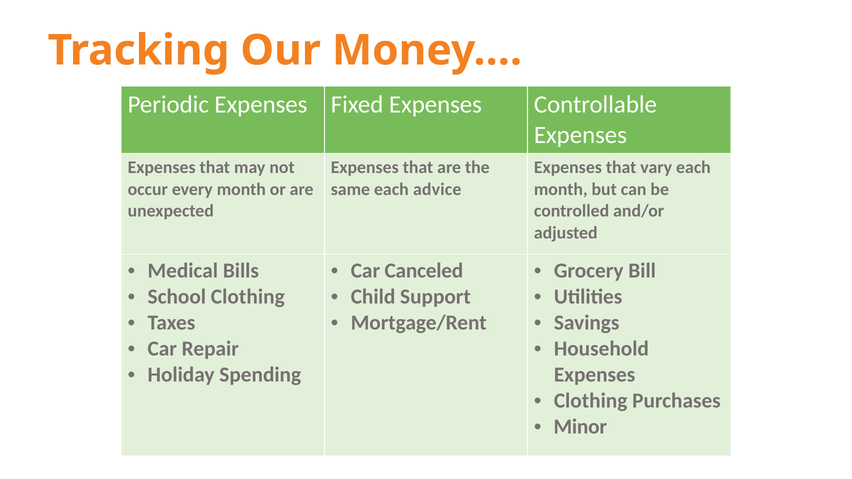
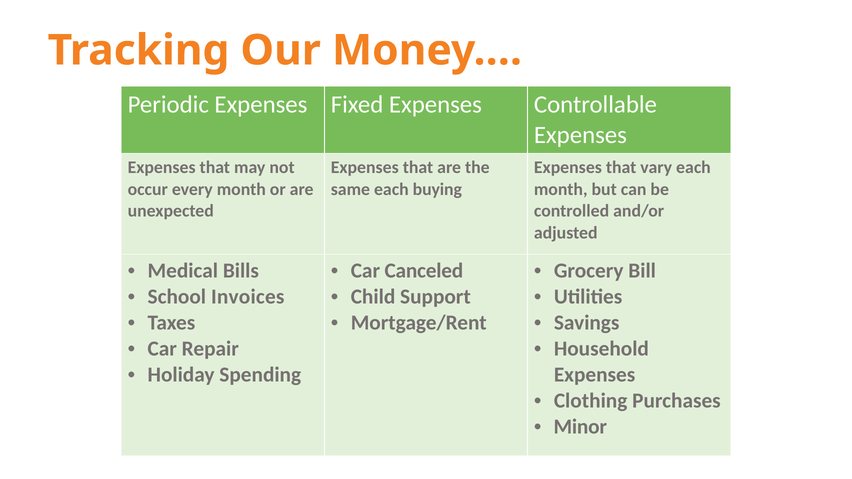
advice: advice -> buying (437, 189)
School Clothing: Clothing -> Invoices (248, 297)
